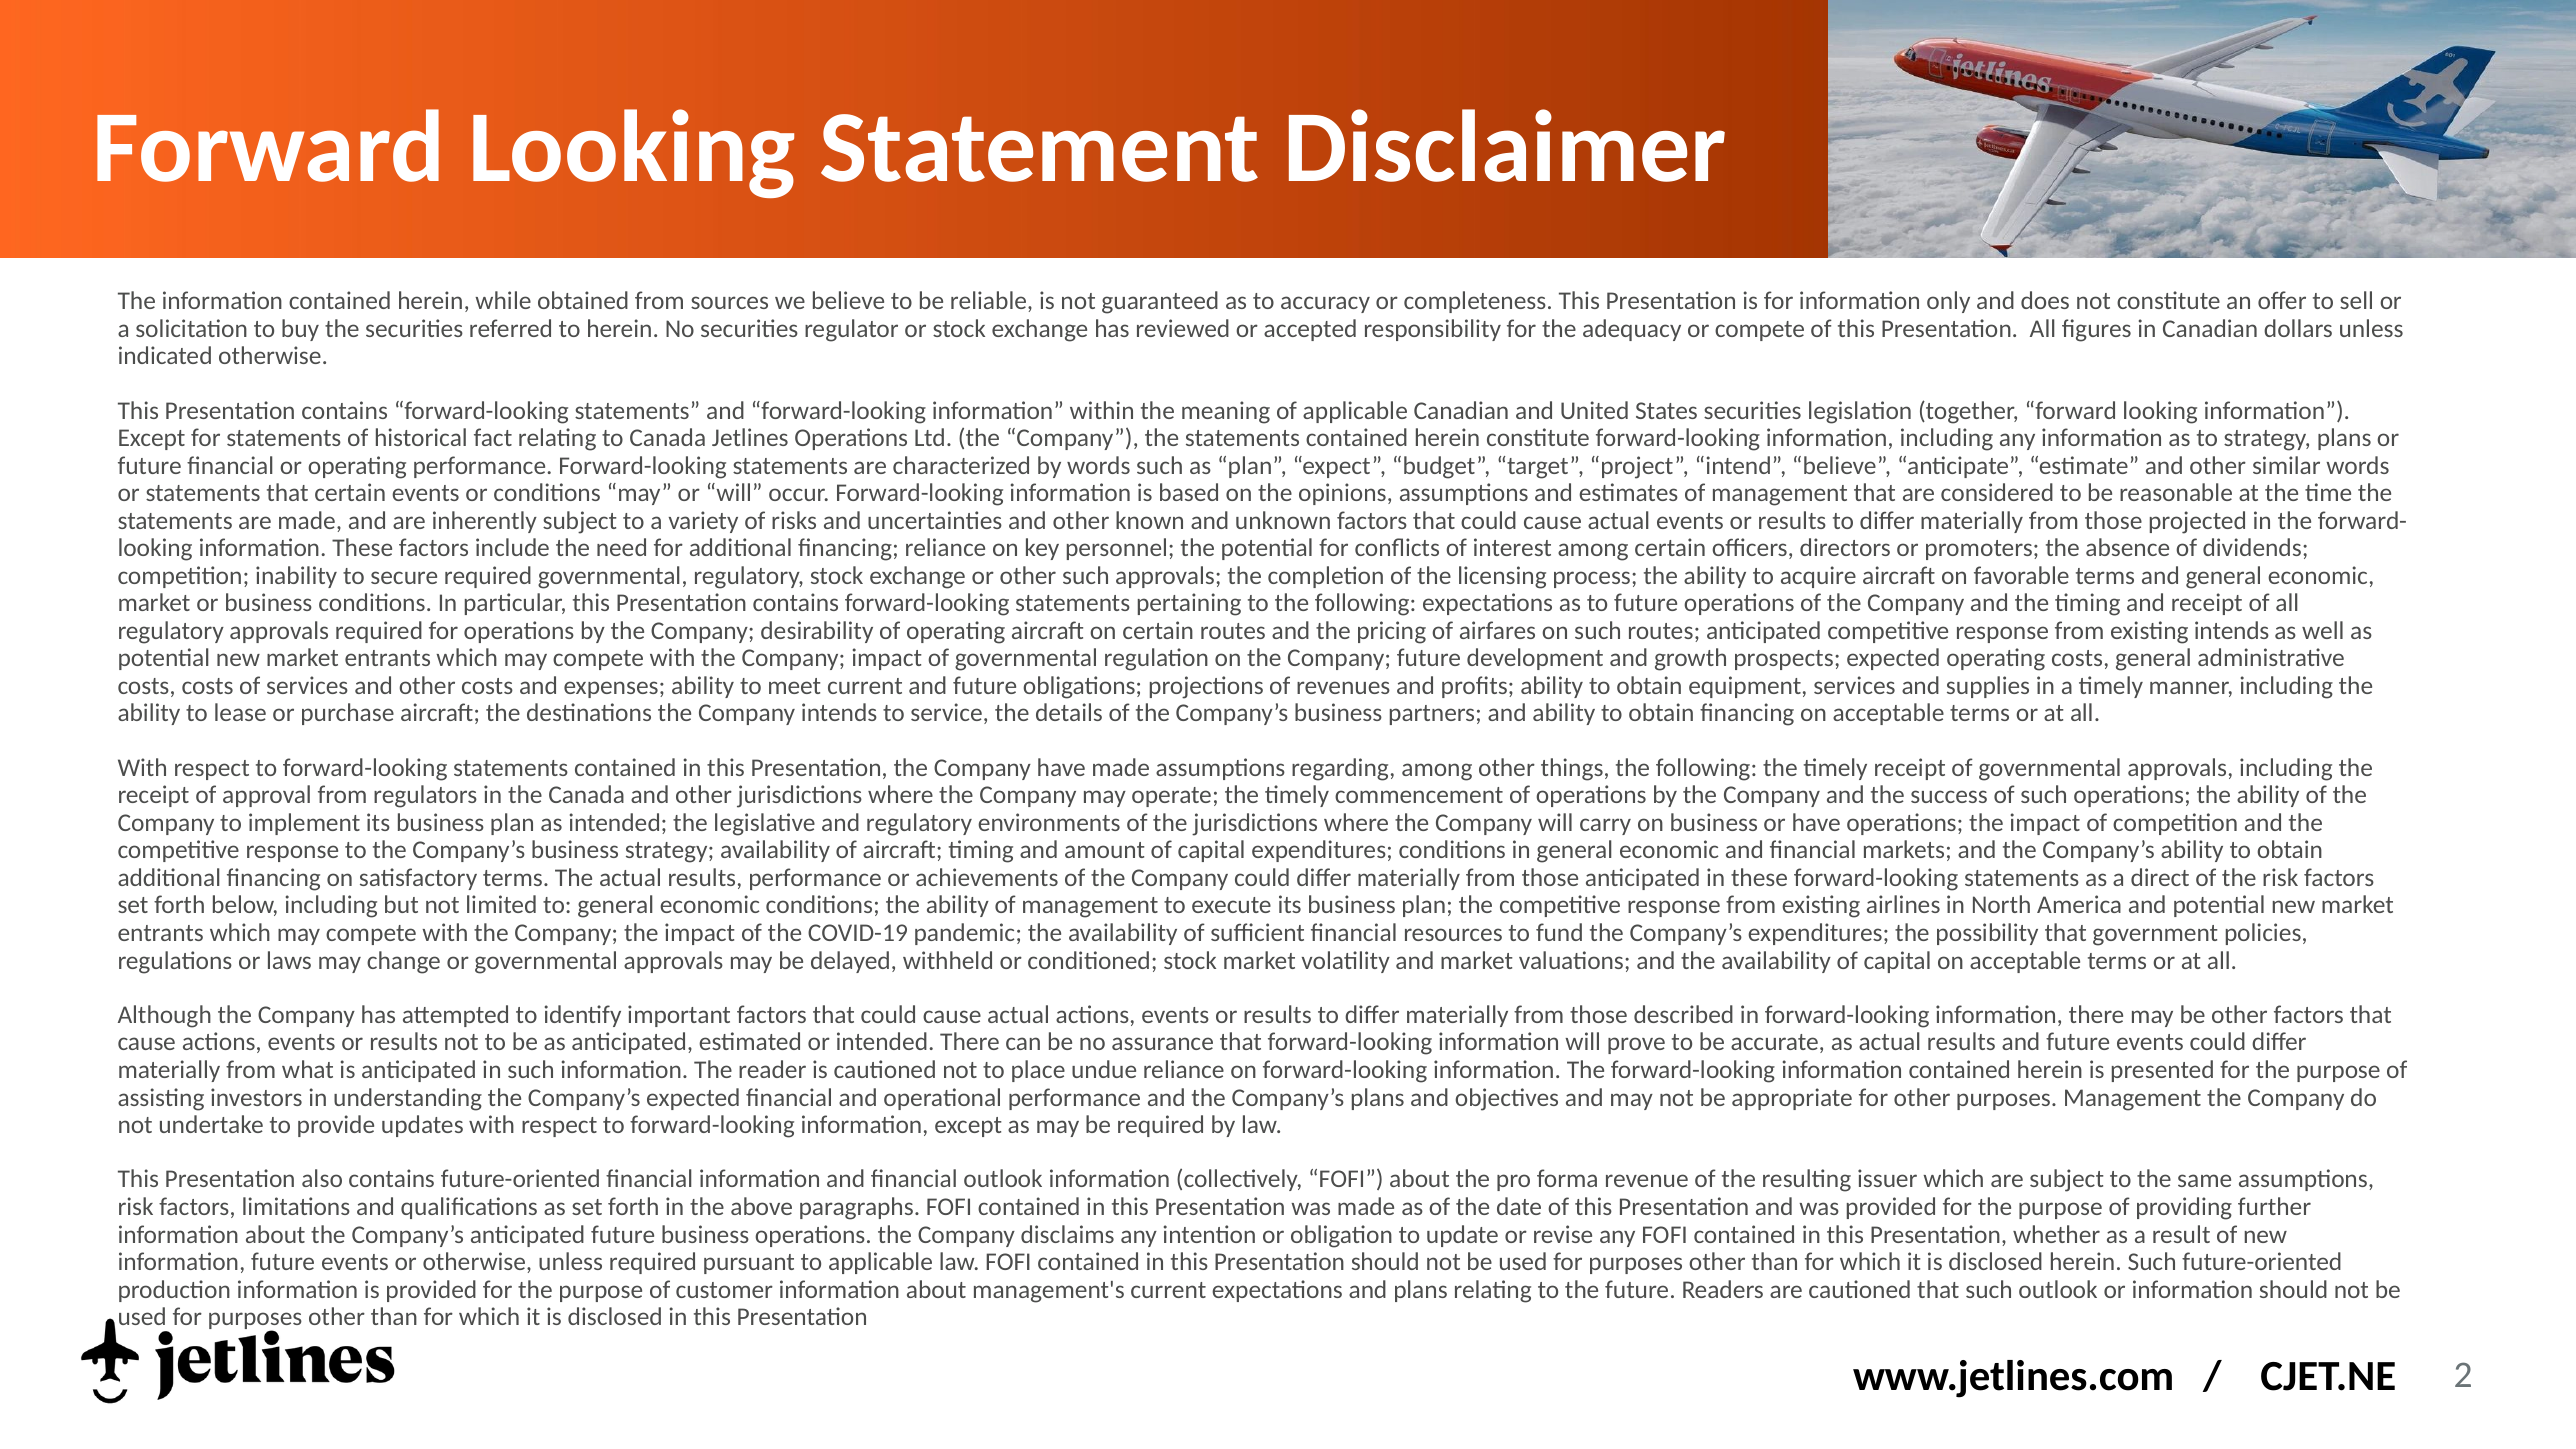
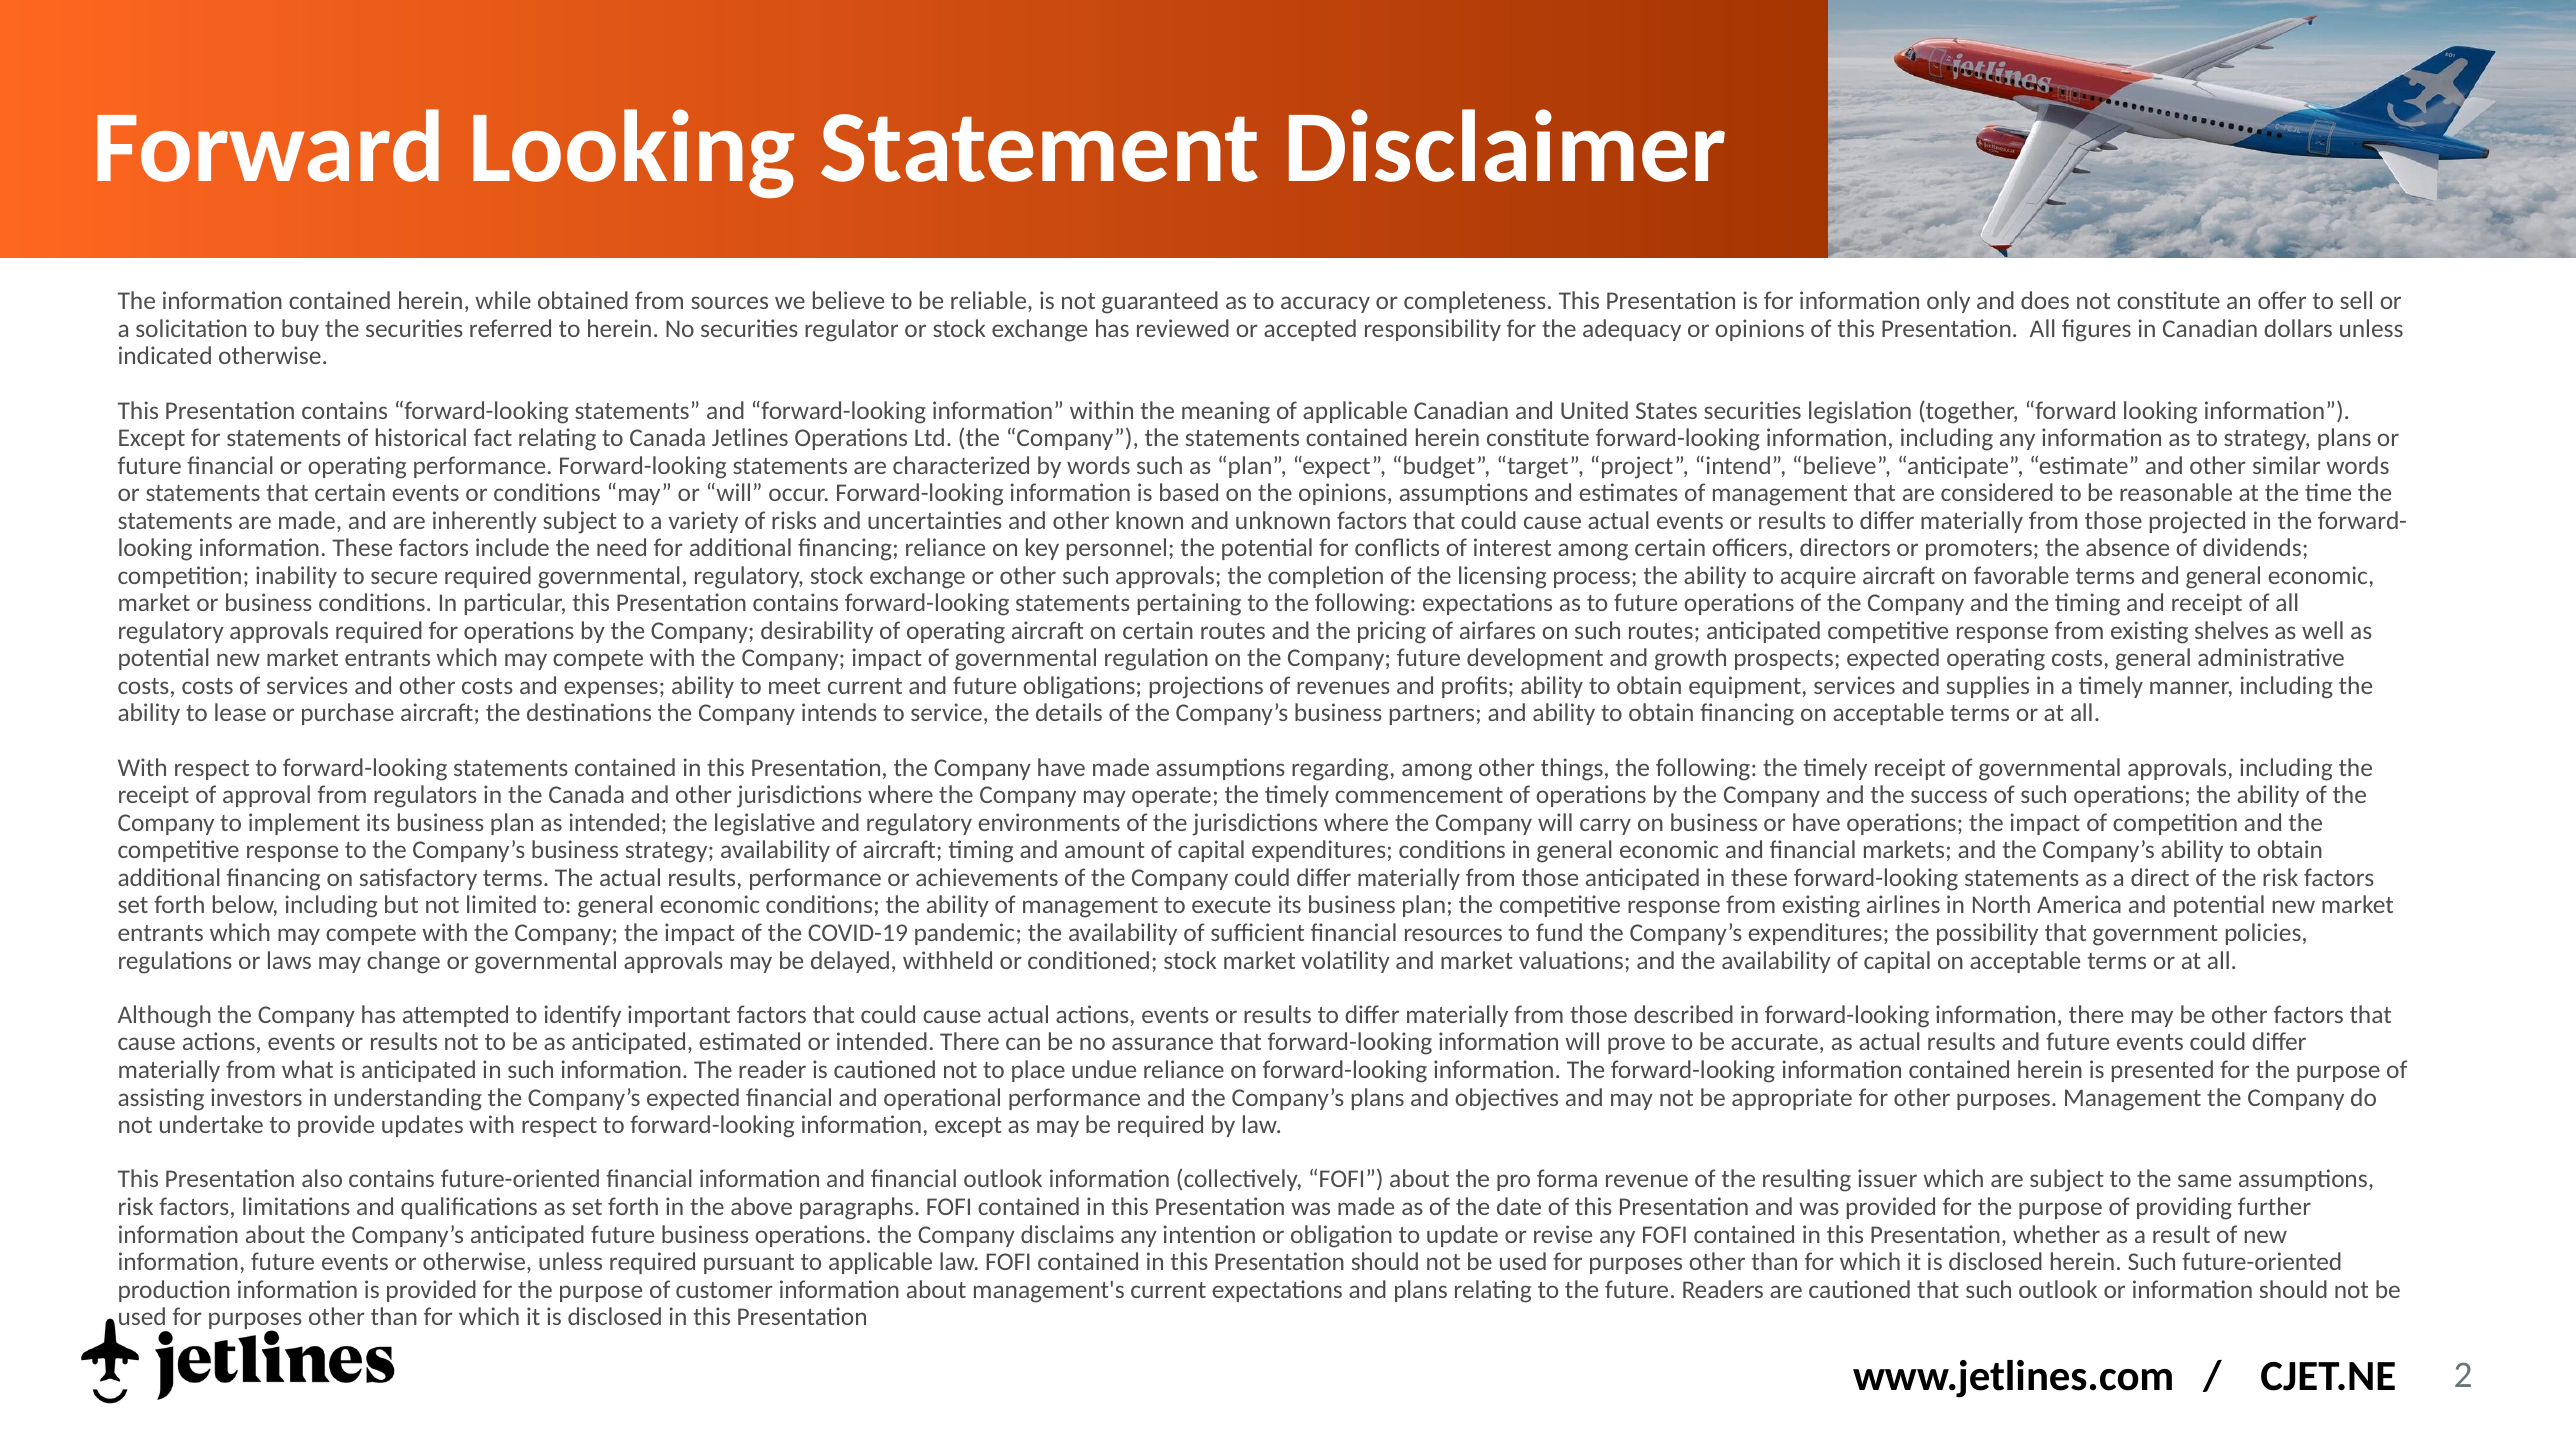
or compete: compete -> opinions (1760, 329)
existing intends: intends -> shelves (2232, 631)
